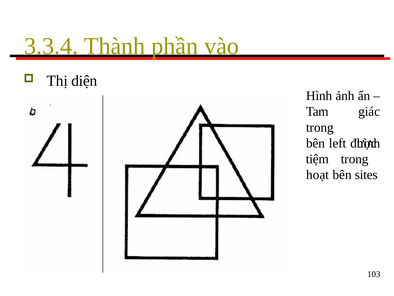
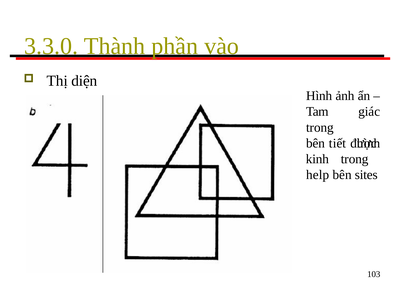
3.3.4: 3.3.4 -> 3.3.0 (51, 46)
left: left -> tiết (338, 143)
tiệm: tiệm -> kinh (317, 159)
hoạt: hoạt -> help (318, 174)
